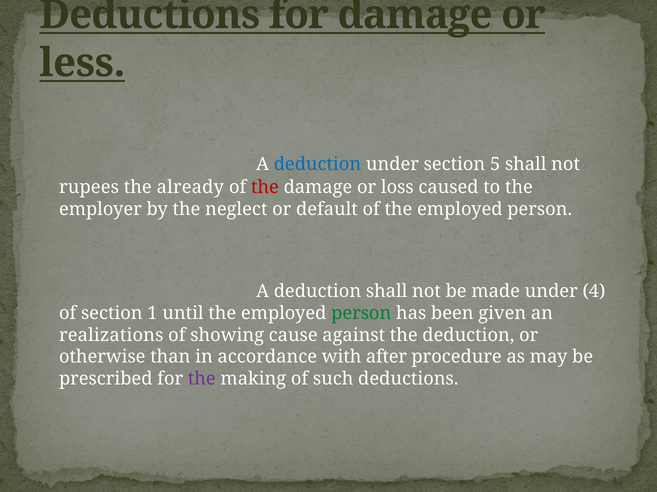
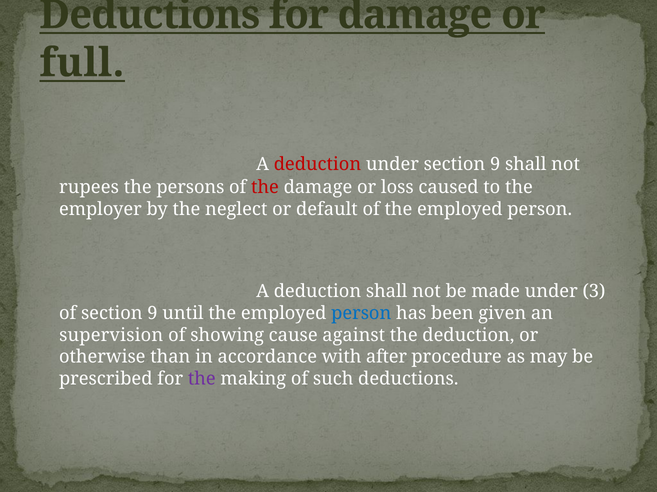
less: less -> full (82, 63)
deduction colour: blue -> red (317, 164)
under section 5: 5 -> 9 (495, 164)
already: already -> persons (190, 188)
4: 4 -> 3 (594, 292)
of section 1: 1 -> 9 (152, 314)
person colour: green -> blue (361, 314)
realizations: realizations -> supervision (111, 336)
